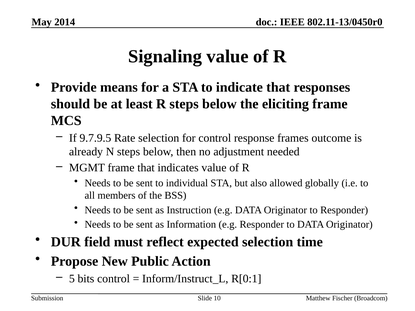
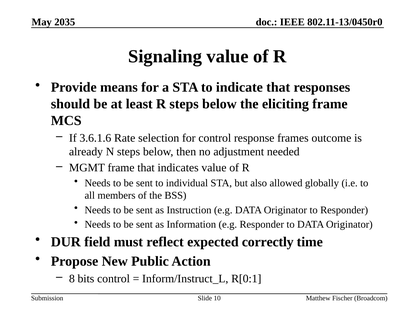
2014: 2014 -> 2035 (65, 22)
9.7.9.5: 9.7.9.5 -> 3.6.1.6 (95, 138)
expected selection: selection -> correctly (268, 242)
5: 5 -> 8 (72, 279)
